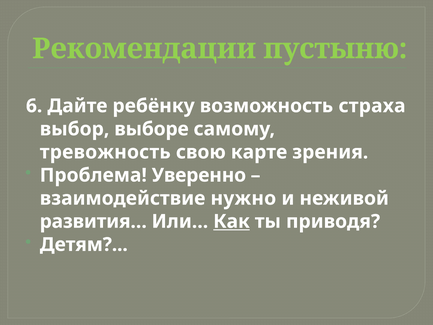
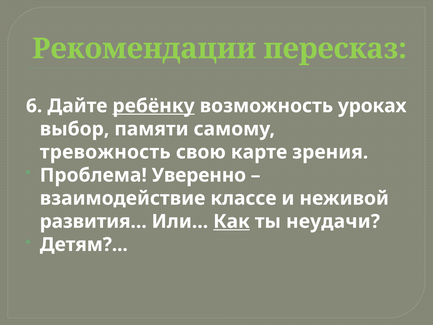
пустыню: пустыню -> пересказ (335, 49)
ребёнку underline: none -> present (154, 106)
страха: страха -> уроках (372, 106)
выборе: выборе -> памяти (151, 129)
нужно: нужно -> классе (243, 198)
приводя: приводя -> неудачи (333, 221)
